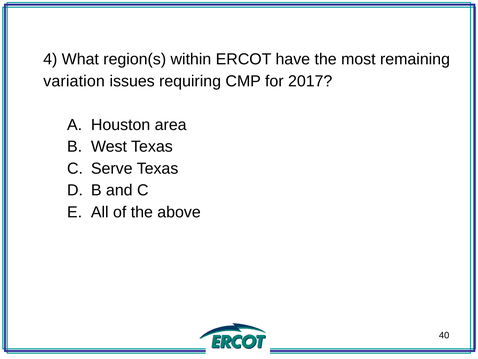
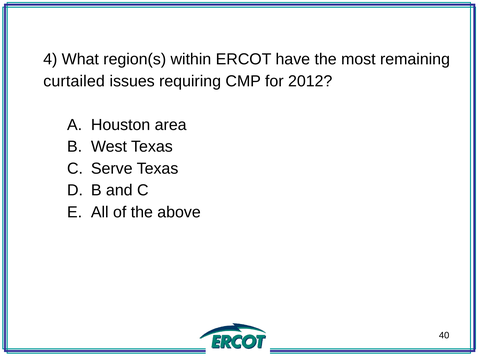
variation: variation -> curtailed (74, 81)
2017: 2017 -> 2012 (310, 81)
